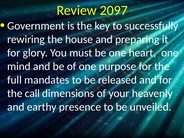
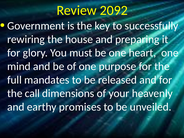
2097: 2097 -> 2092 (114, 10)
presence: presence -> promises (80, 107)
